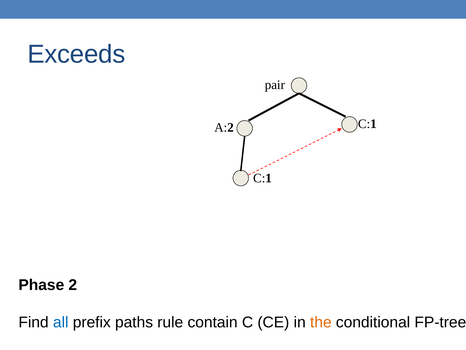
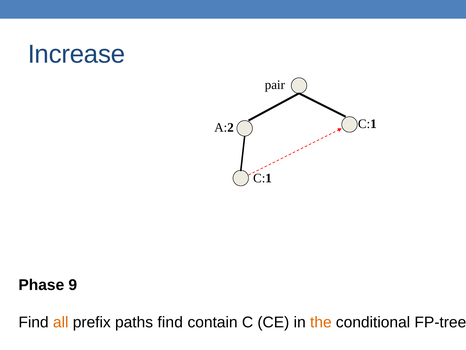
Exceeds: Exceeds -> Increase (76, 54)
2: 2 -> 9 (73, 285)
all colour: blue -> orange (61, 322)
paths rule: rule -> find (170, 322)
